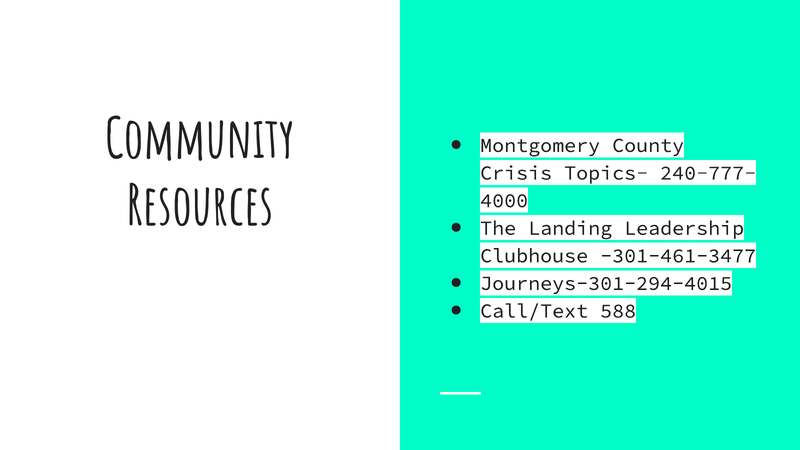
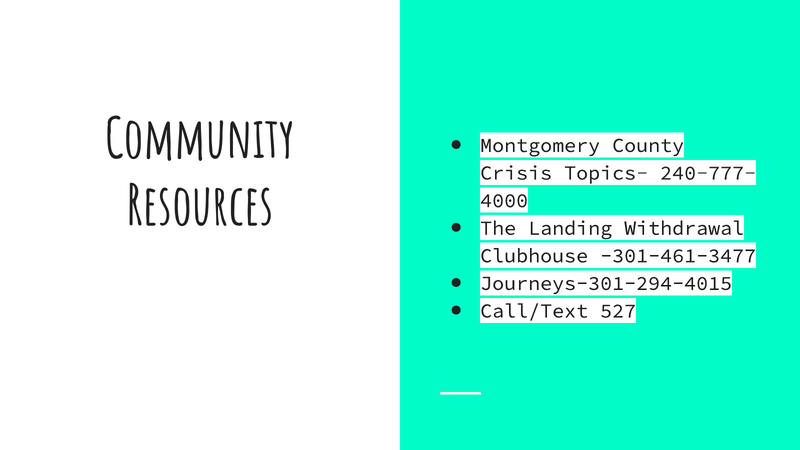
Leadership: Leadership -> Withdrawal (684, 228)
588: 588 -> 527 (618, 311)
